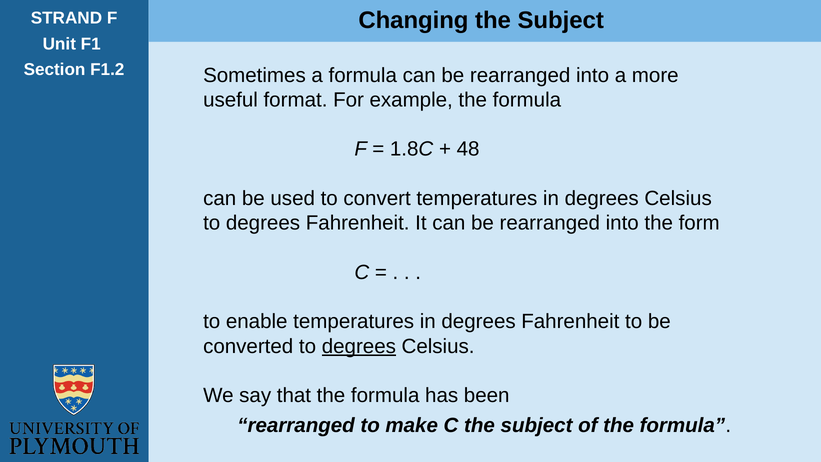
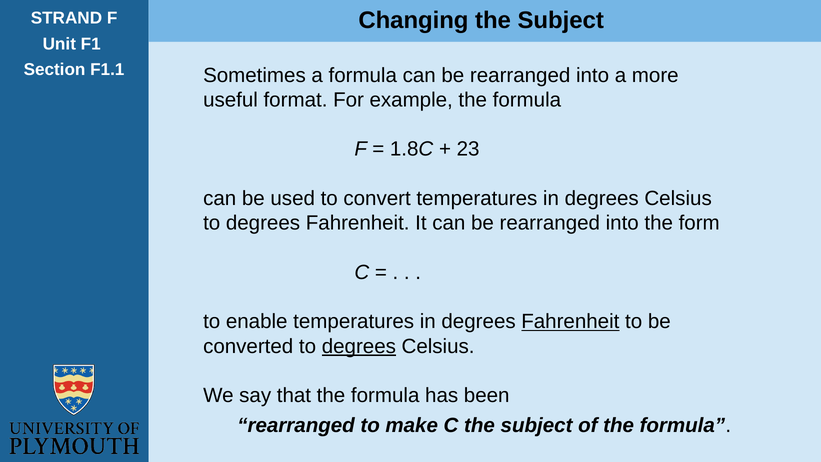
F1.2: F1.2 -> F1.1 (107, 70)
48: 48 -> 23 (468, 149)
Fahrenheit underline: none -> present (570, 322)
